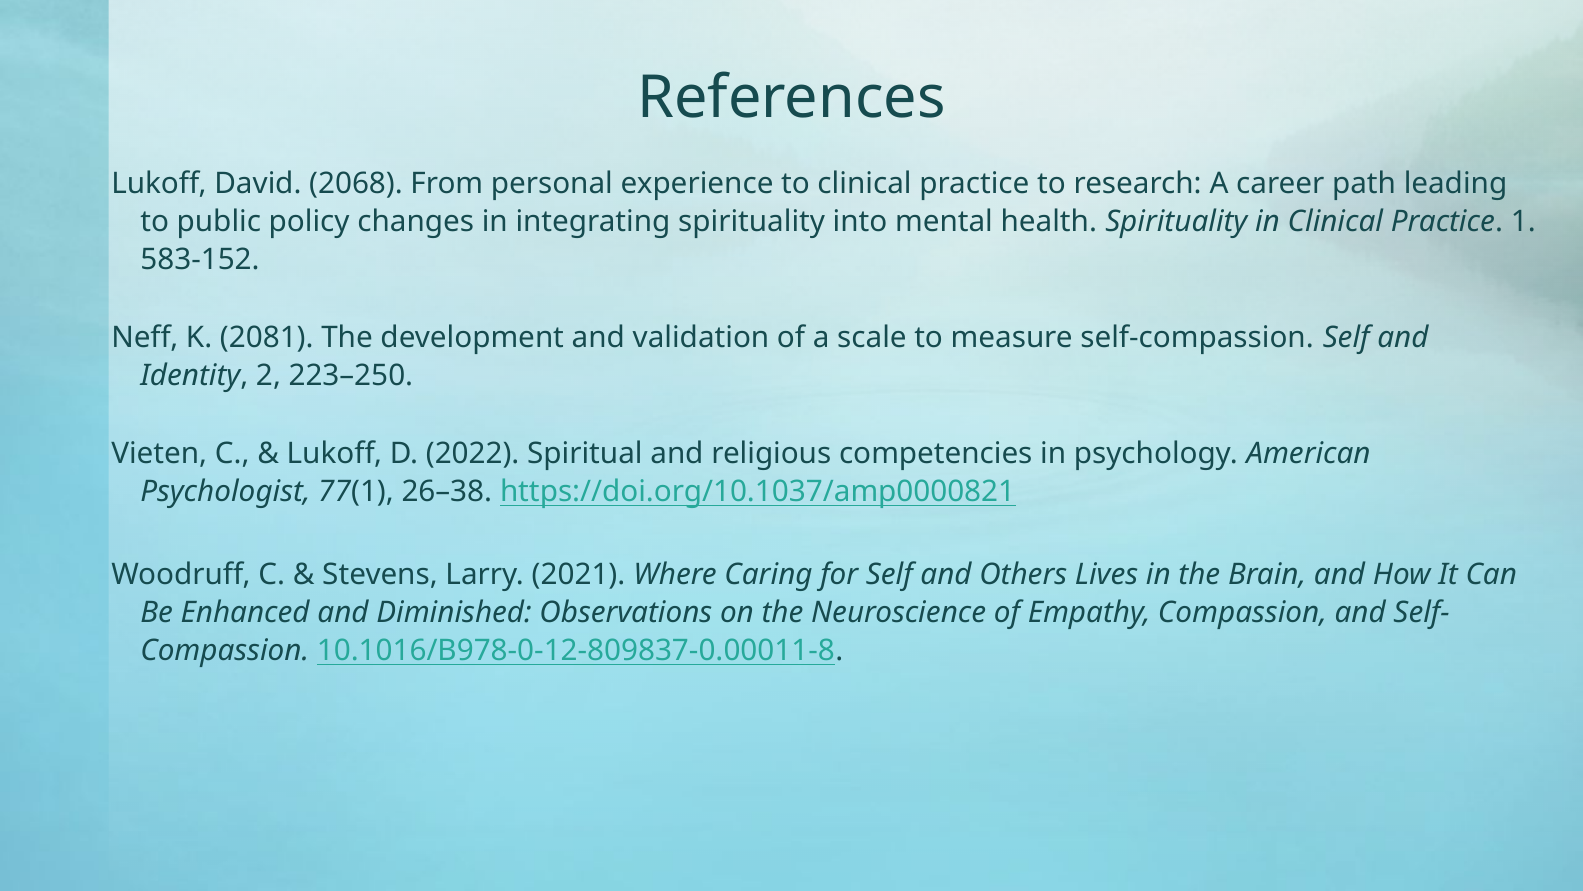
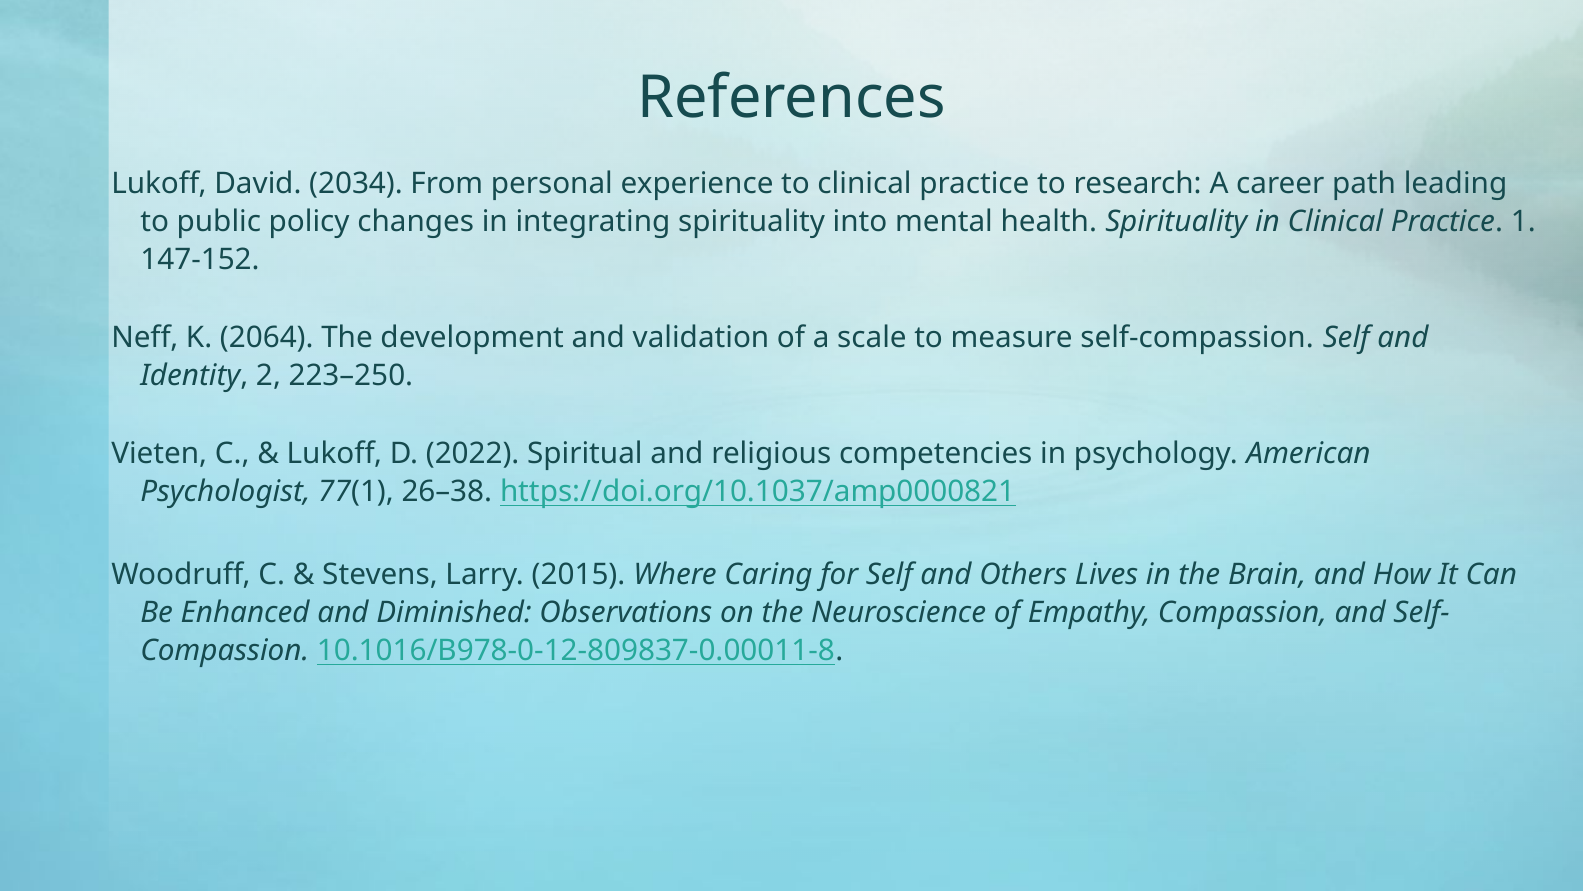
2068: 2068 -> 2034 (356, 184)
583-152: 583-152 -> 147-152 (200, 260)
2081: 2081 -> 2064 (267, 338)
2021: 2021 -> 2015 (579, 574)
